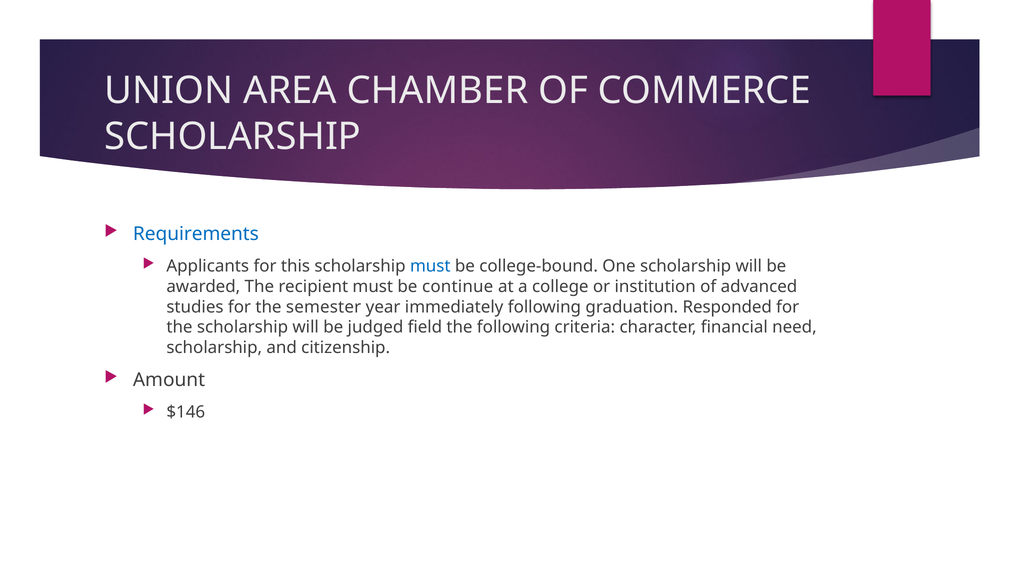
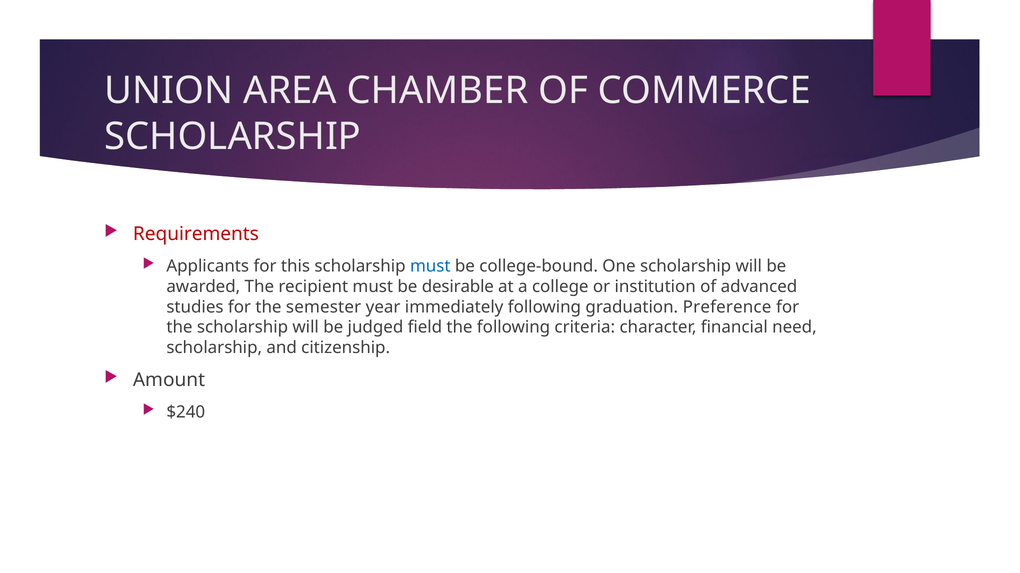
Requirements colour: blue -> red (196, 234)
continue: continue -> desirable (458, 287)
Responded: Responded -> Preference (727, 307)
$146: $146 -> $240 (186, 413)
